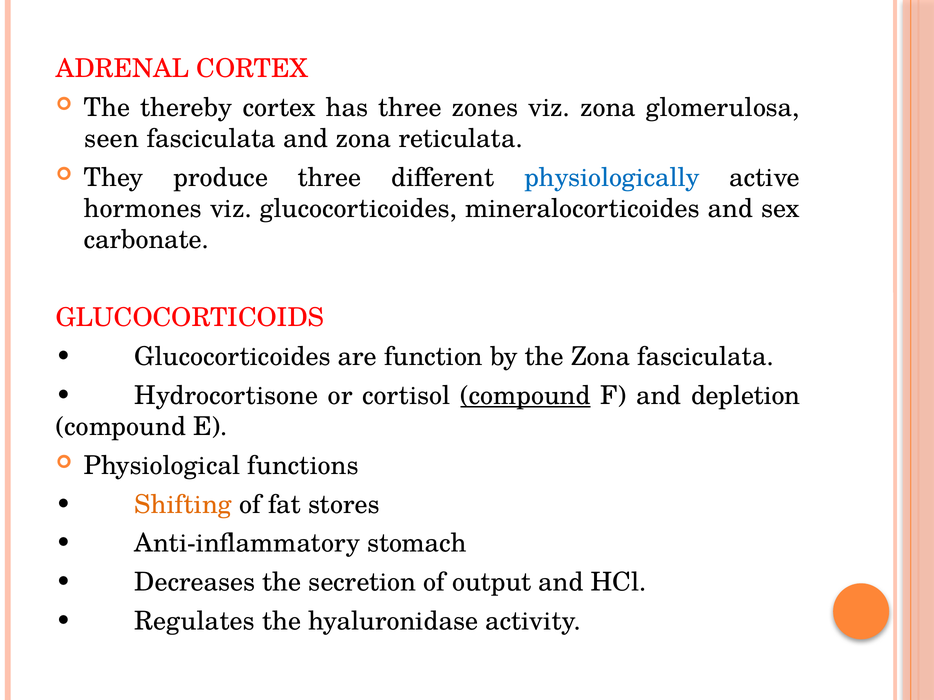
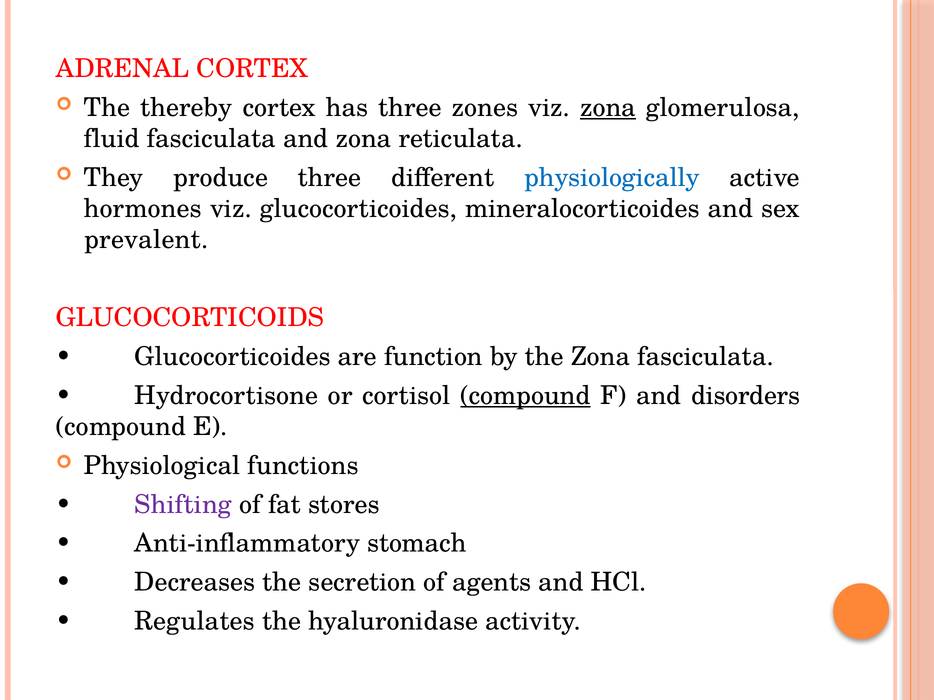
zona underline: none -> present (608, 108)
seen: seen -> fluid (112, 139)
carbonate: carbonate -> prevalent (146, 240)
depletion: depletion -> disorders (746, 396)
Shifting colour: orange -> purple (183, 505)
output: output -> agents (492, 583)
